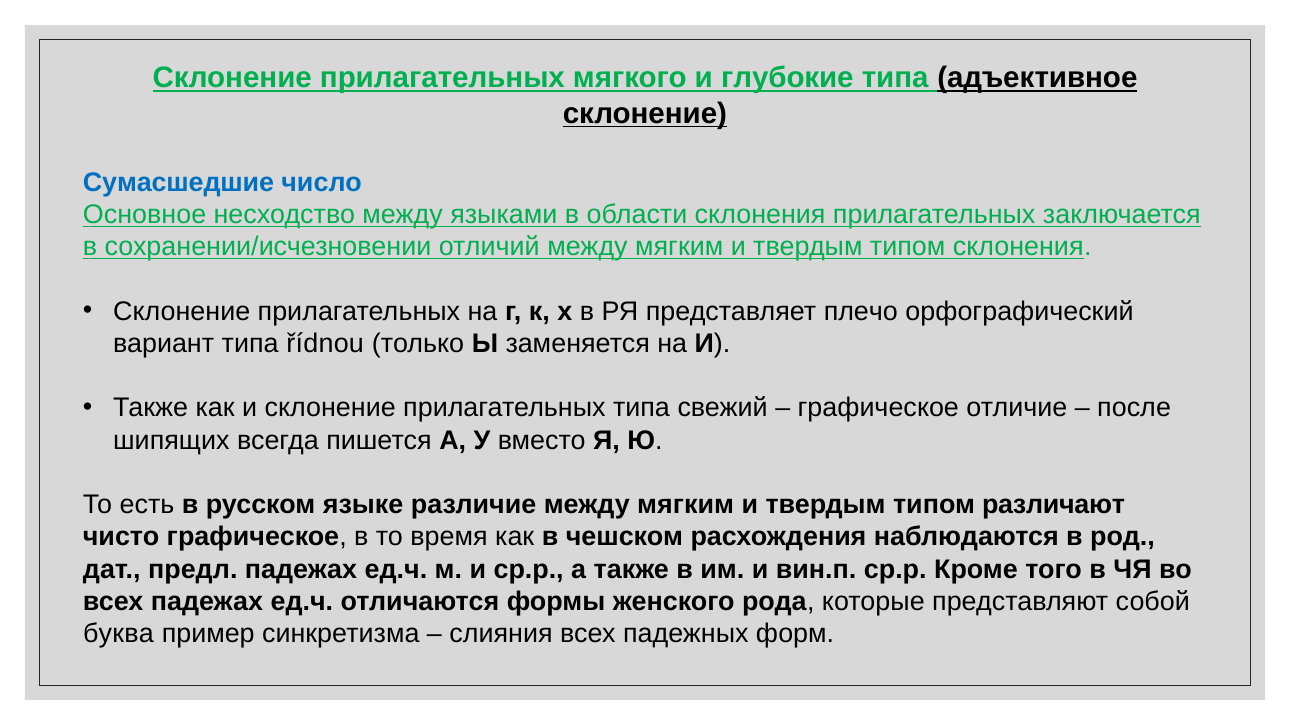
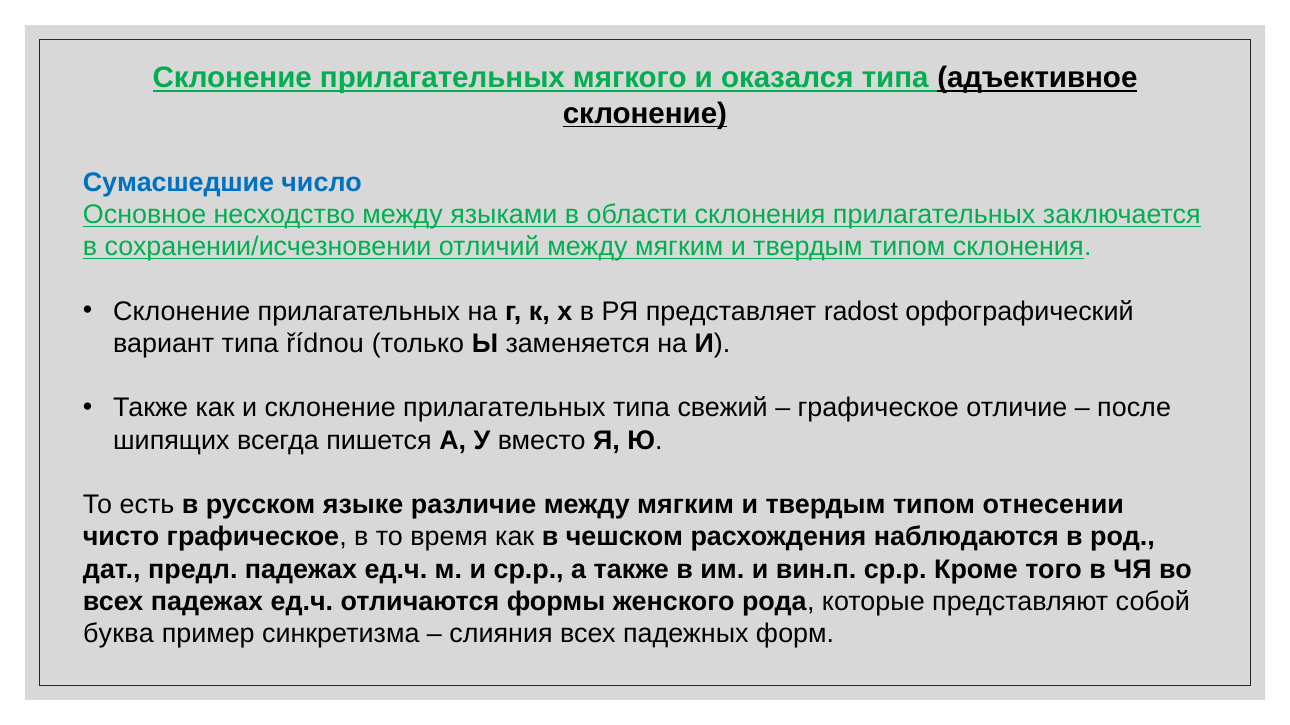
глубокие: глубокие -> оказался (787, 78)
плечо: плечо -> radost (861, 312)
различают: различают -> отнесении (1053, 505)
